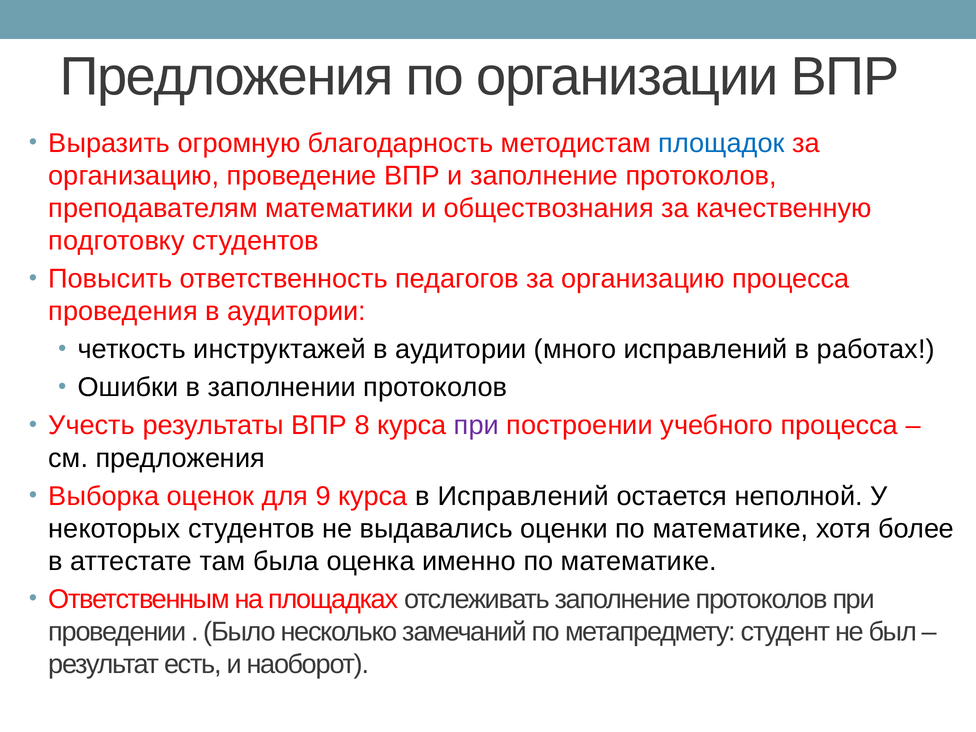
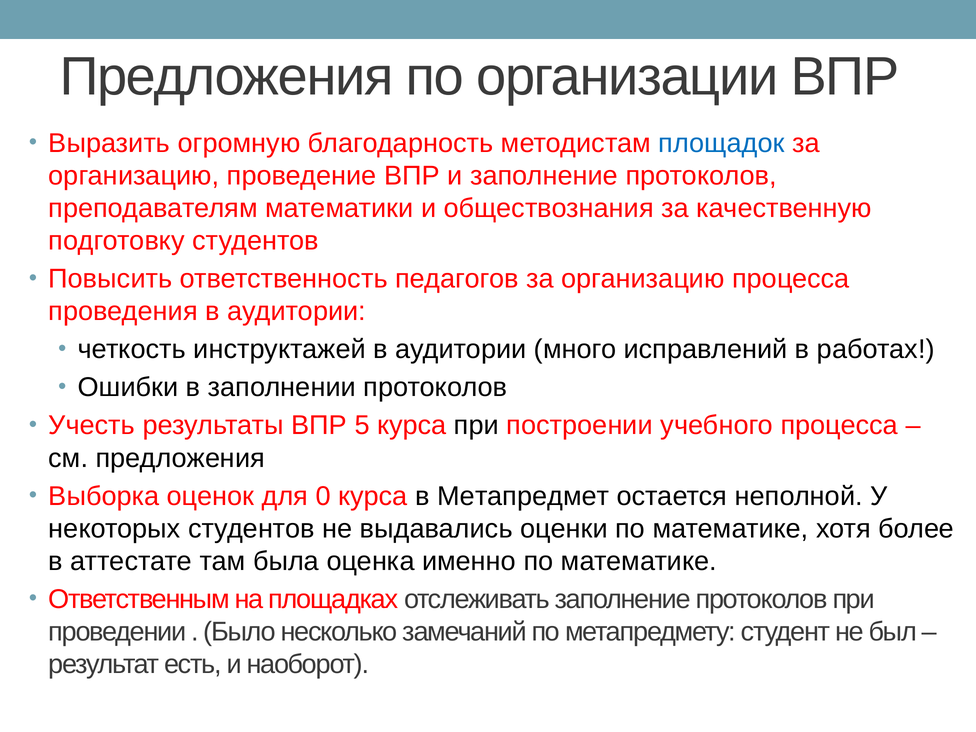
8: 8 -> 5 (362, 425)
при colour: purple -> black (476, 425)
9: 9 -> 0 (323, 496)
в Исправлений: Исправлений -> Метапредмет (523, 496)
